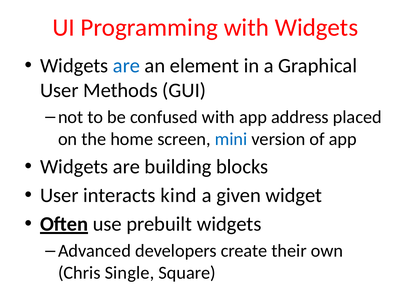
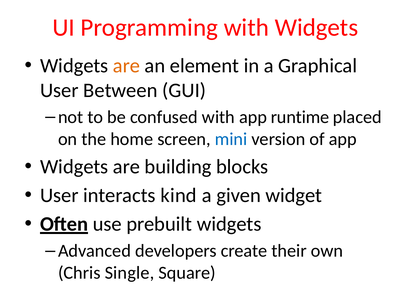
are colour: blue -> orange (126, 66)
Methods: Methods -> Between (120, 90)
address: address -> runtime (300, 117)
